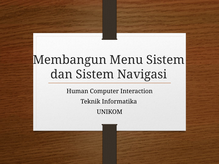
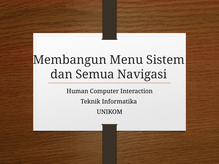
dan Sistem: Sistem -> Semua (95, 75)
